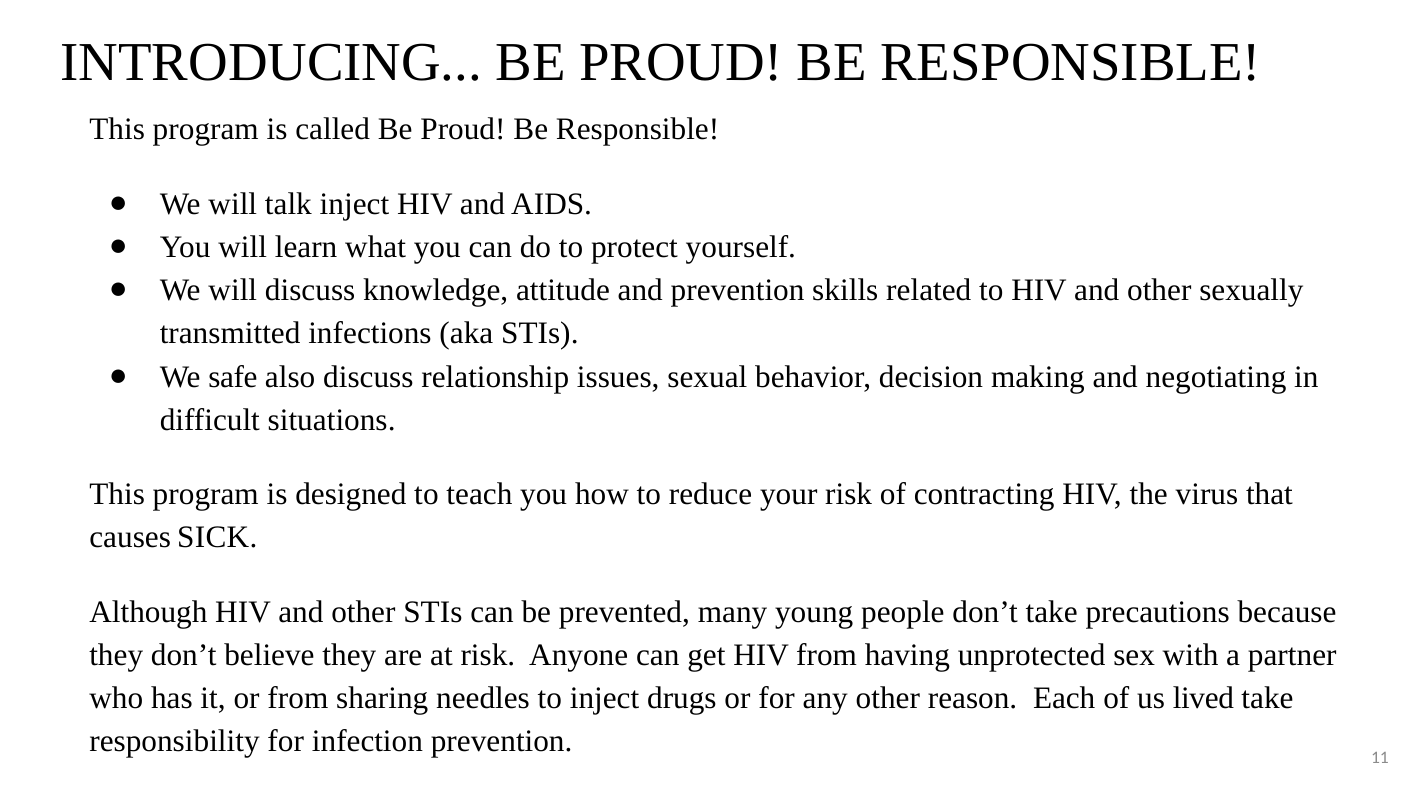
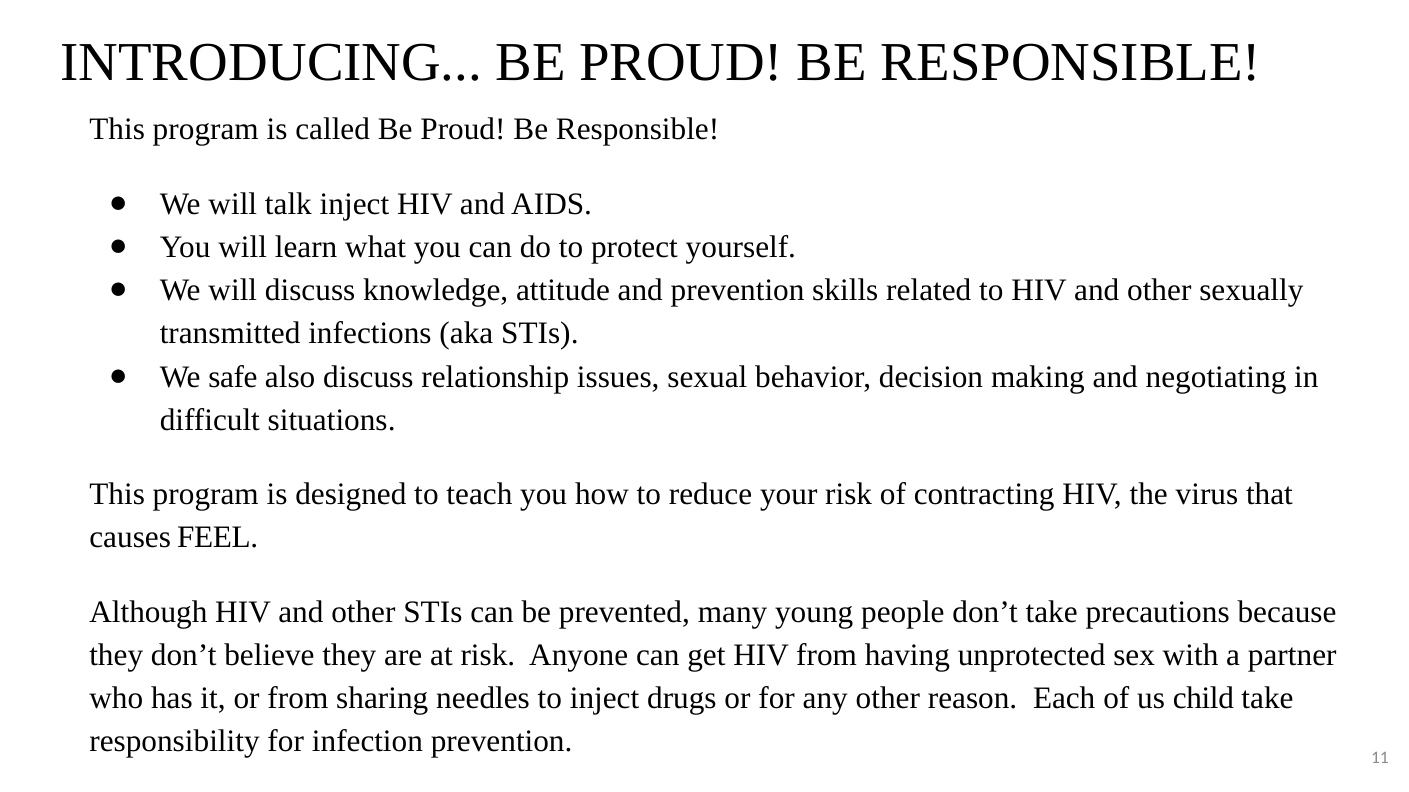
SICK: SICK -> FEEL (218, 538)
lived: lived -> child (1203, 699)
